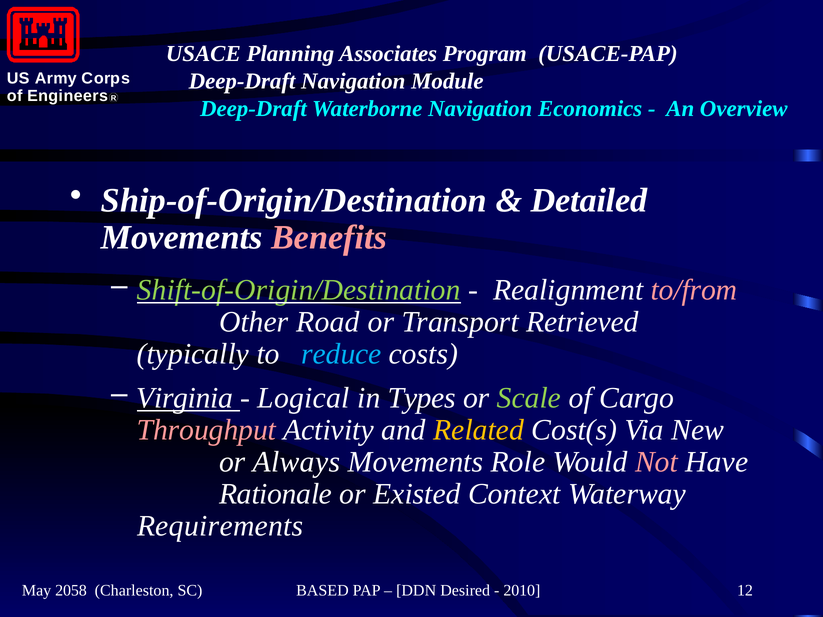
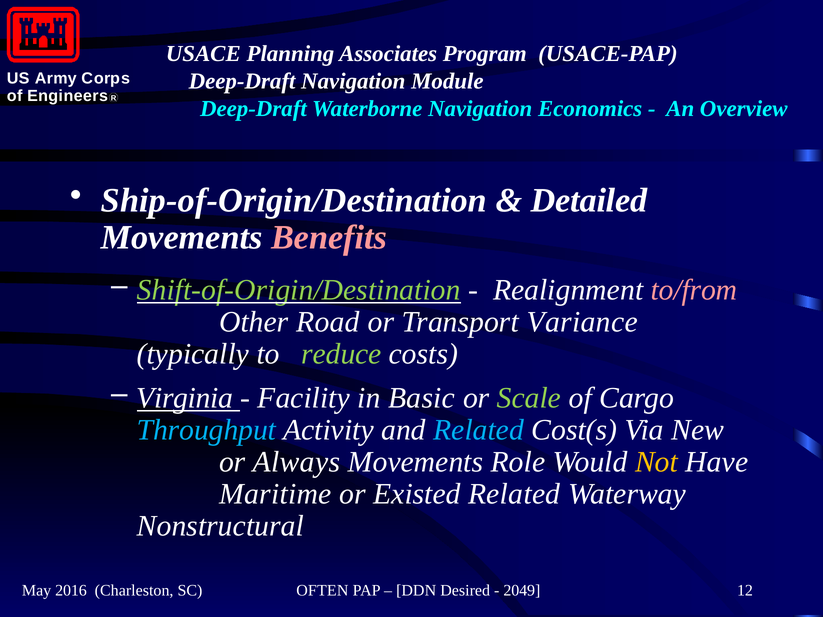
Retrieved: Retrieved -> Variance (582, 322)
reduce colour: light blue -> light green (341, 354)
Logical: Logical -> Facility (304, 398)
Types: Types -> Basic (422, 398)
Throughput colour: pink -> light blue (207, 430)
Related colour: yellow -> light blue (479, 430)
Not colour: pink -> yellow (656, 462)
Rationale: Rationale -> Maritime (275, 494)
Existed Context: Context -> Related (514, 494)
Requirements: Requirements -> Nonstructural (220, 526)
2058: 2058 -> 2016 (71, 591)
BASED: BASED -> OFTEN (322, 591)
2010: 2010 -> 2049 (522, 591)
